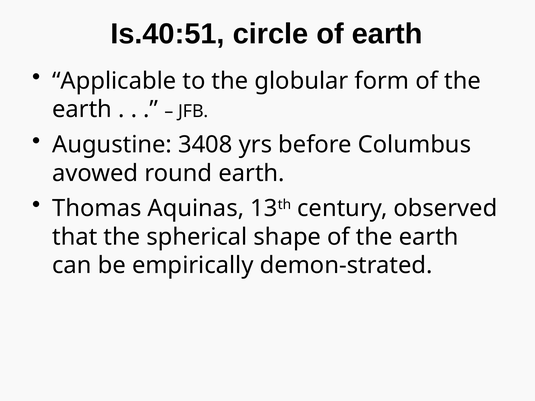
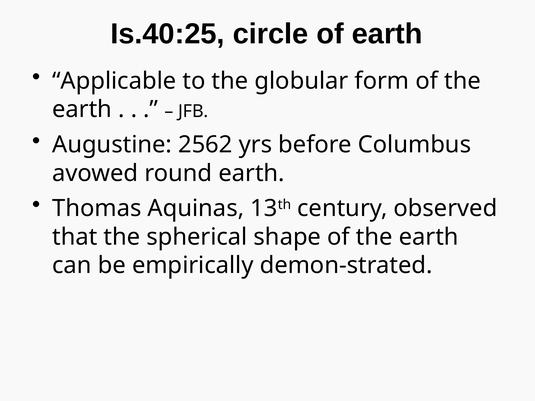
Is.40:51: Is.40:51 -> Is.40:25 (168, 34)
3408: 3408 -> 2562 (205, 145)
